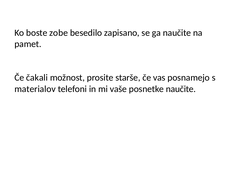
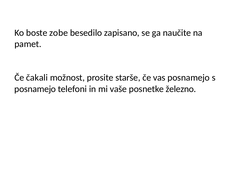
materialov: materialov -> posnamejo (35, 89)
posnetke naučite: naučite -> železno (181, 89)
